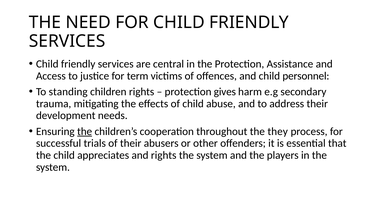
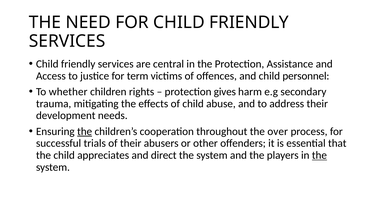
standing: standing -> whether (68, 92)
they: they -> over (278, 132)
and rights: rights -> direct (164, 155)
the underline: none -> present (319, 155)
